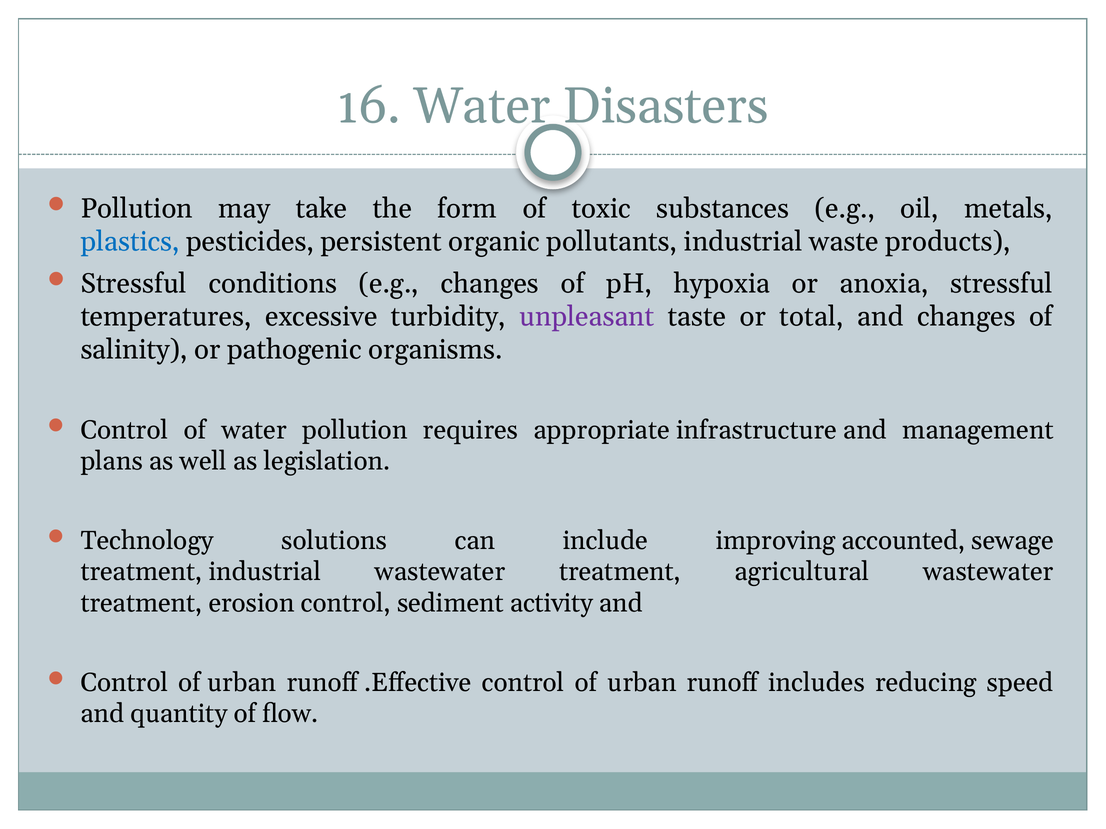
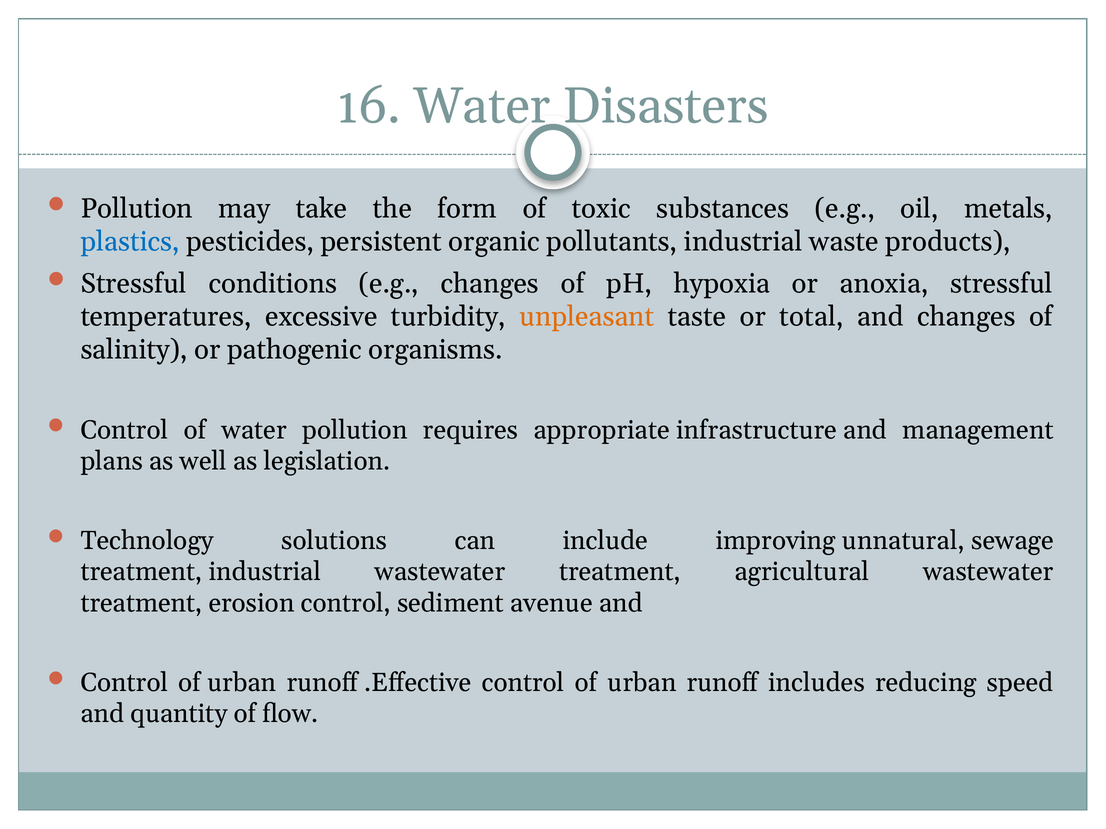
unpleasant colour: purple -> orange (587, 317)
accounted: accounted -> unnatural (903, 541)
activity: activity -> avenue (551, 604)
